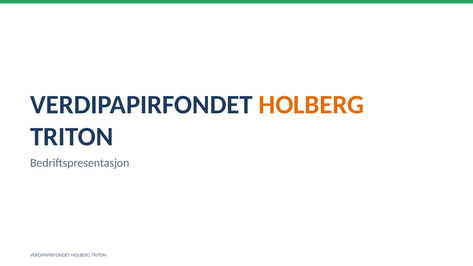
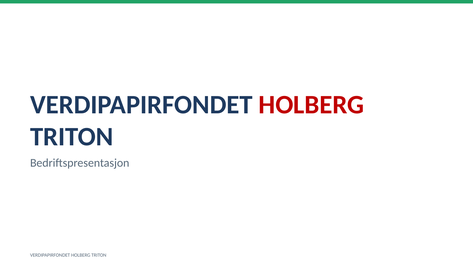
HOLBERG colour: orange -> red (311, 105)
